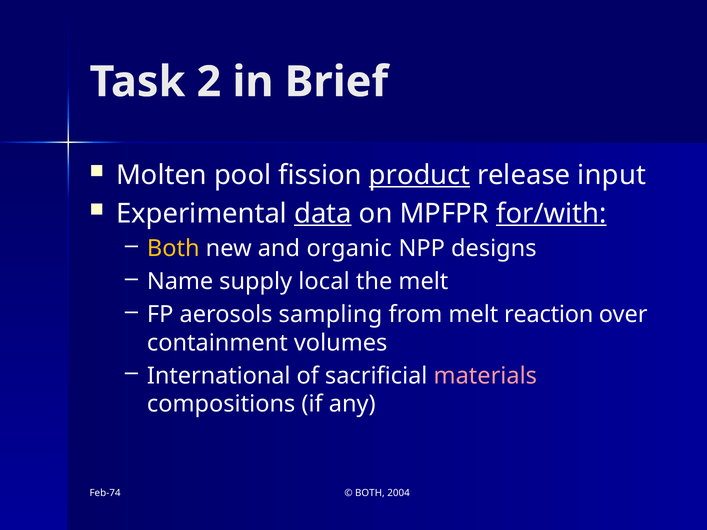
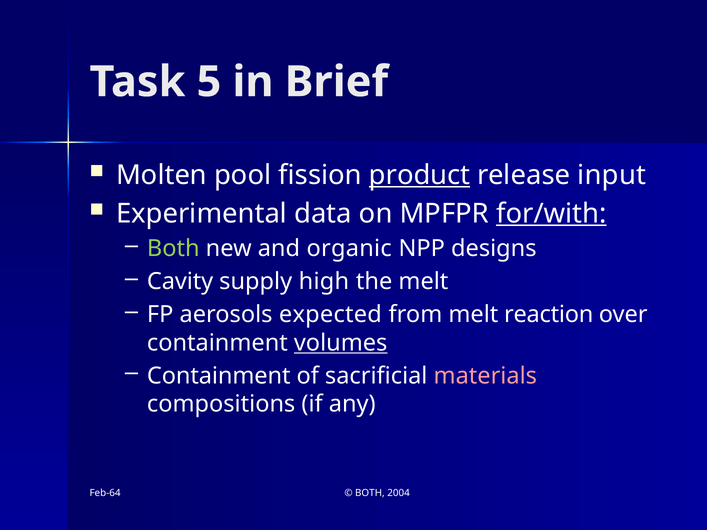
2: 2 -> 5 (209, 82)
data underline: present -> none (323, 214)
Both colour: yellow -> light green (173, 249)
Name: Name -> Cavity (180, 282)
local: local -> high (324, 282)
sampling: sampling -> expected (330, 315)
volumes underline: none -> present (341, 343)
International: International -> Containment (219, 376)
Feb-74: Feb-74 -> Feb-64 (105, 493)
